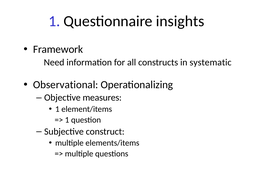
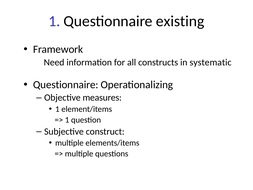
insights: insights -> existing (180, 21)
Observational: Observational -> Questionnaire (66, 84)
